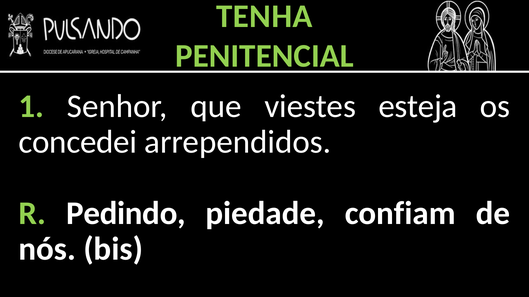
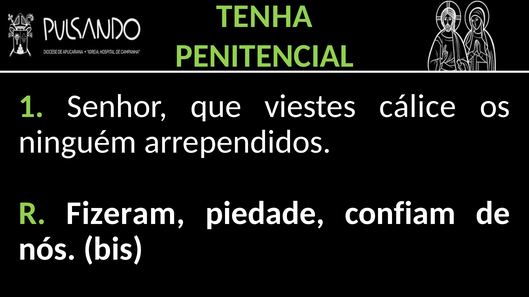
esteja: esteja -> cálice (418, 107)
concedei: concedei -> ninguém (78, 142)
Pedindo: Pedindo -> Fizeram (126, 214)
